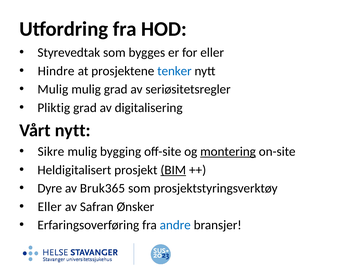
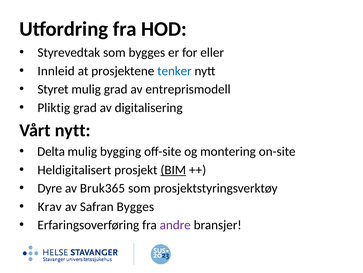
Hindre: Hindre -> Innleid (56, 71)
Mulig: Mulig -> Styret (53, 89)
seriøsitetsregler: seriøsitetsregler -> entreprismodell (188, 89)
Sikre: Sikre -> Delta (51, 151)
montering underline: present -> none (228, 151)
Eller: Eller -> Krav (50, 206)
Safran Ønsker: Ønsker -> Bygges (135, 206)
andre colour: blue -> purple (175, 224)
